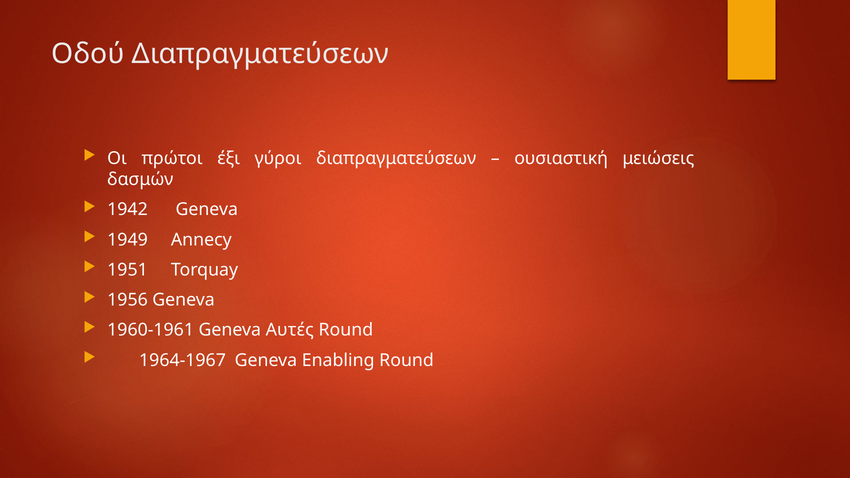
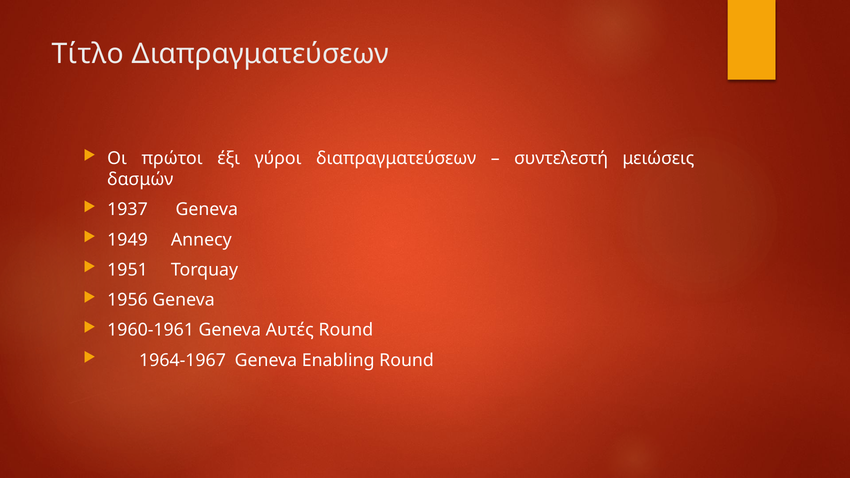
Οδού: Οδού -> Τίτλο (88, 54)
ουσιαστική: ουσιαστική -> συντελεστή (561, 158)
1942: 1942 -> 1937 (127, 210)
